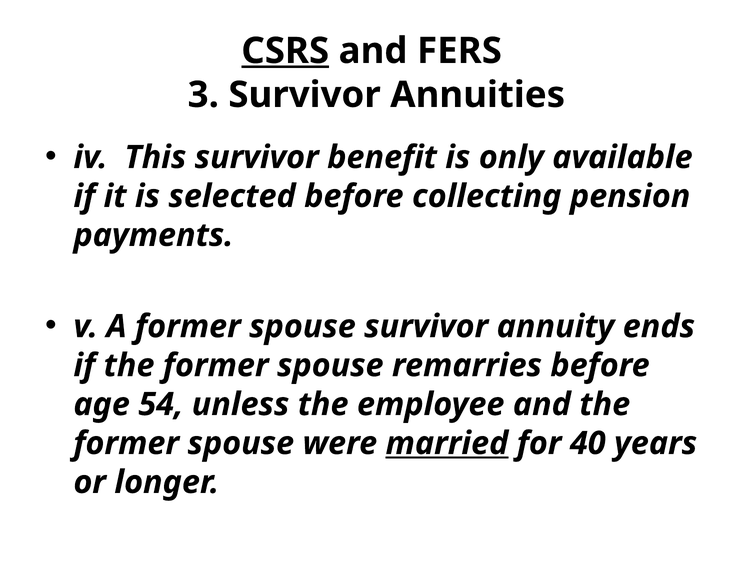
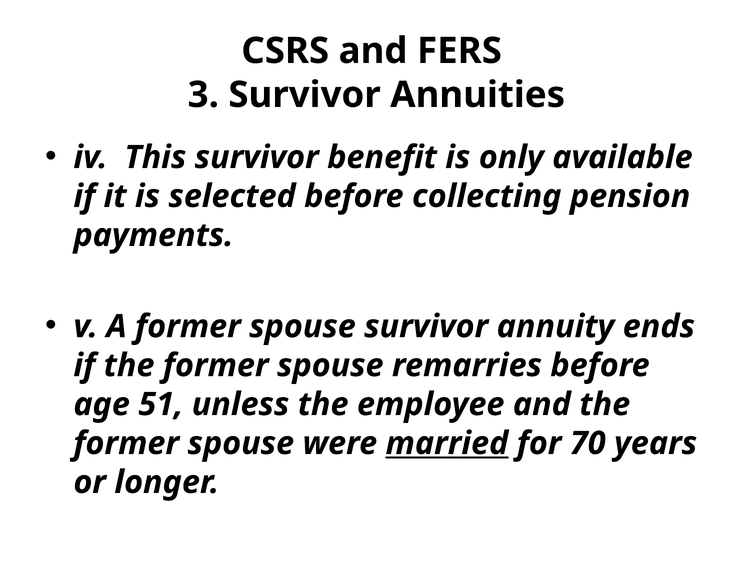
CSRS underline: present -> none (285, 51)
54: 54 -> 51 (161, 404)
40: 40 -> 70 (588, 443)
